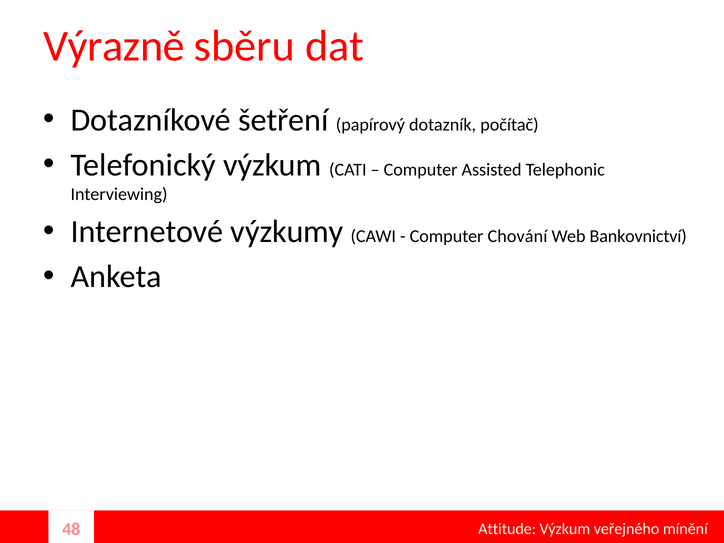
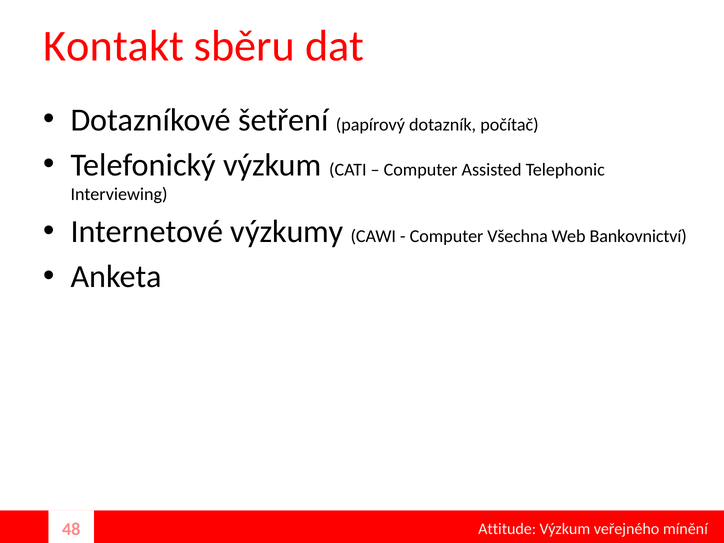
Výrazně: Výrazně -> Kontakt (114, 46)
Chování: Chování -> Všechna (518, 236)
